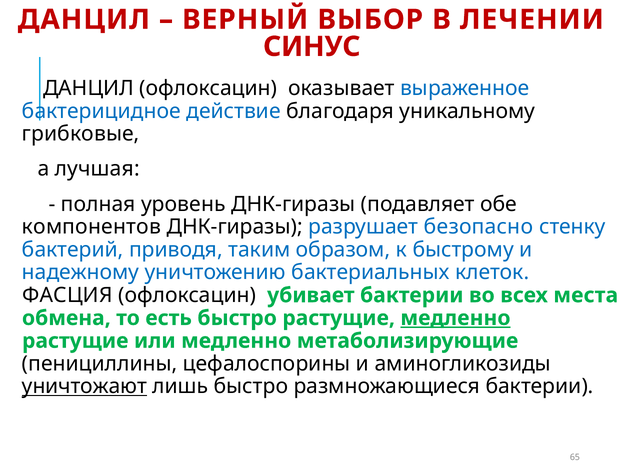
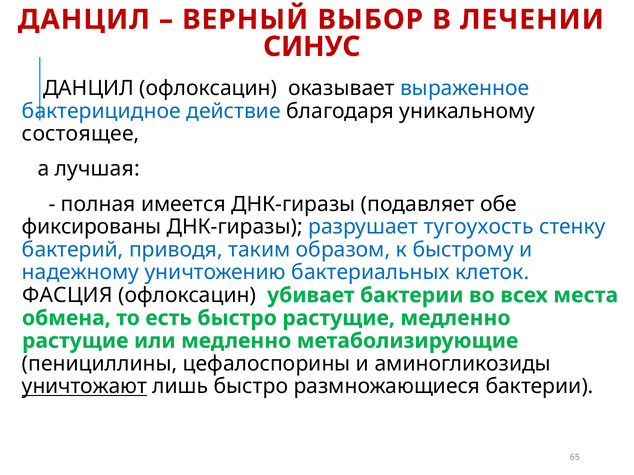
грибковые: грибковые -> состоящее (81, 134)
уровень: уровень -> имеется (183, 204)
компонентов: компонентов -> фиксированы (92, 227)
безопасно: безопасно -> тугоухость (479, 227)
медленно underline: present -> none (455, 318)
